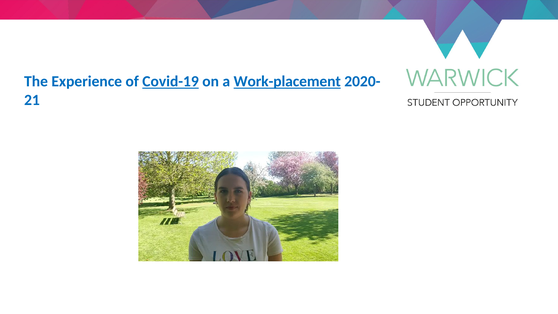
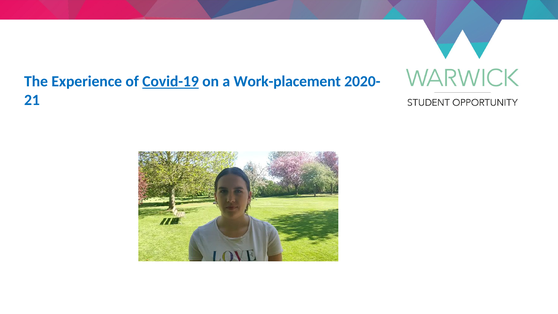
Work-placement underline: present -> none (287, 81)
